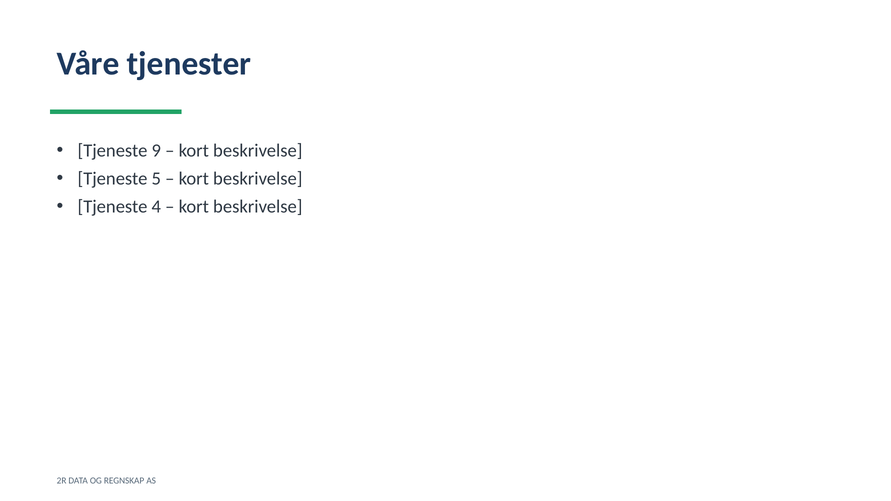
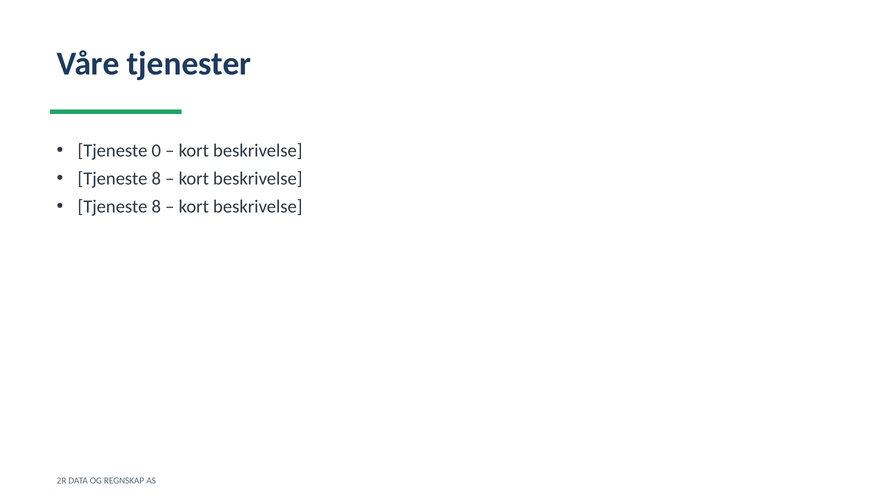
9: 9 -> 0 (156, 151)
5: 5 -> 8 (156, 179)
4: 4 -> 8 (156, 207)
